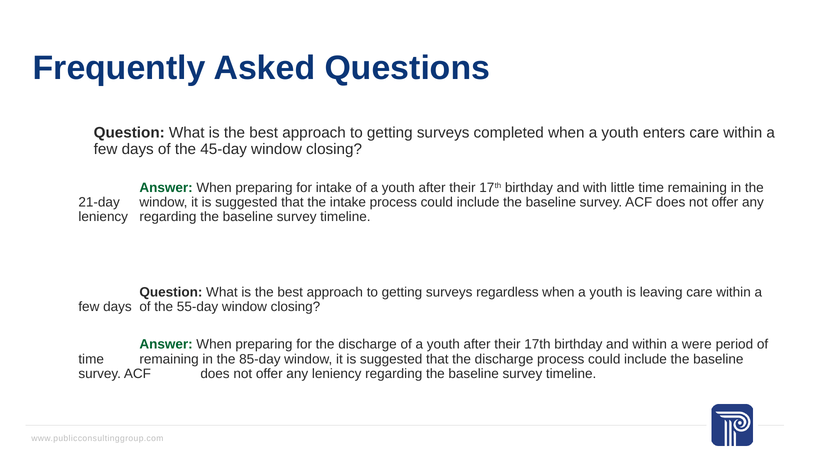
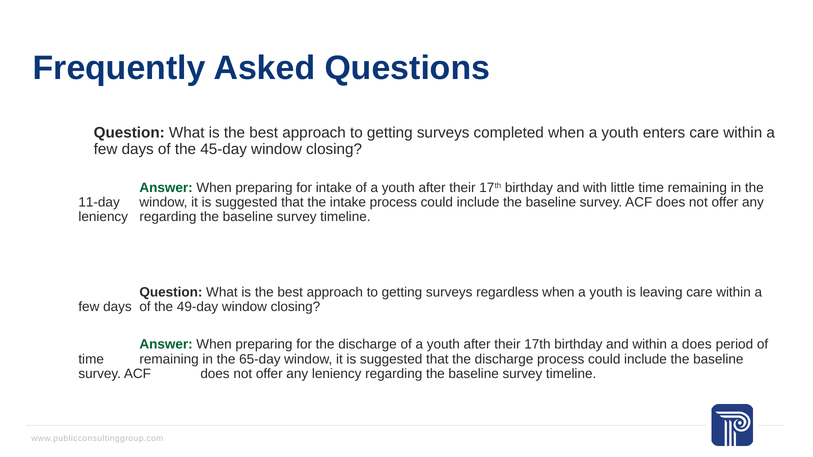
21-day: 21-day -> 11-day (99, 203)
55-day: 55-day -> 49-day (198, 307)
a were: were -> does (697, 345)
85-day: 85-day -> 65-day (260, 359)
